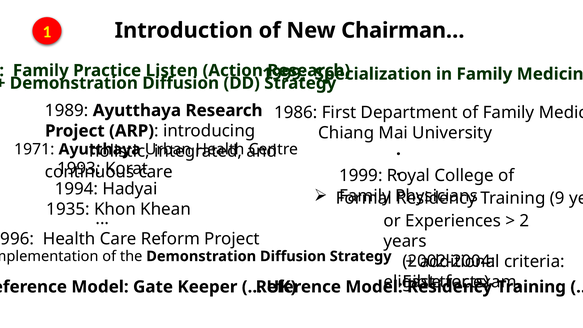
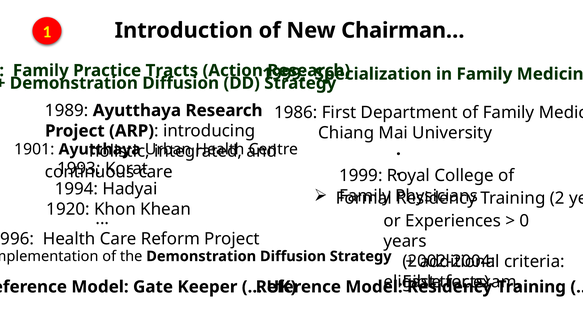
Practice Listen: Listen -> Tracts (172, 71)
1971: 1971 -> 1901 (34, 149)
9: 9 -> 2 (557, 198)
1935: 1935 -> 1920 (68, 209)
2: 2 -> 0 (524, 221)
